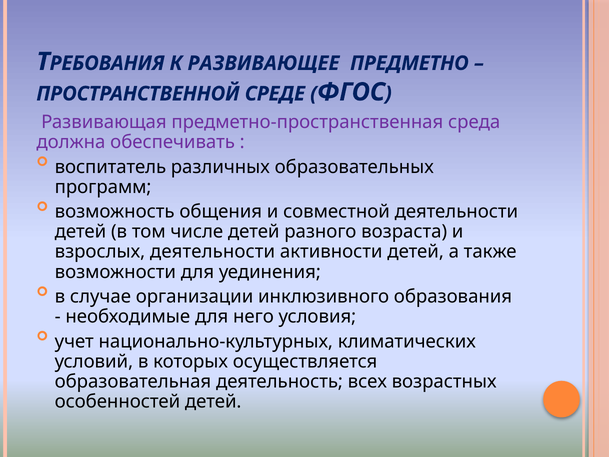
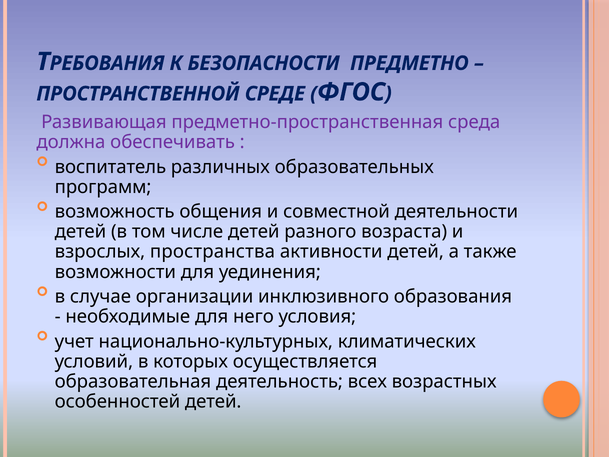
РАЗВИВАЮЩЕЕ: РАЗВИВАЮЩЕЕ -> БЕЗОПАСНОСТИ (264, 63)
взрослых деятельности: деятельности -> пространства (213, 252)
